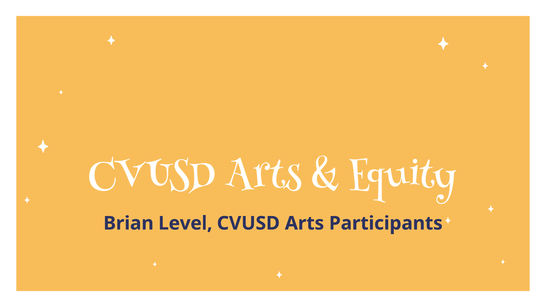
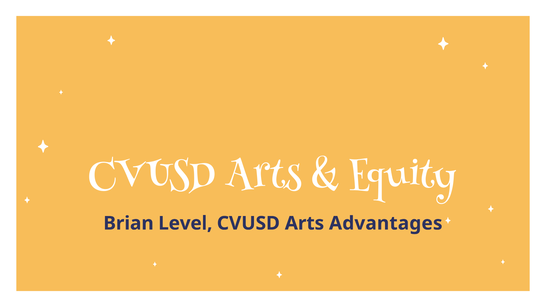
Participants: Participants -> Advantages (386, 223)
